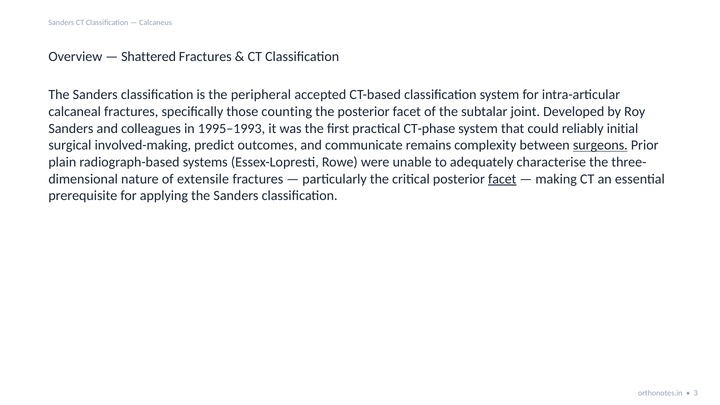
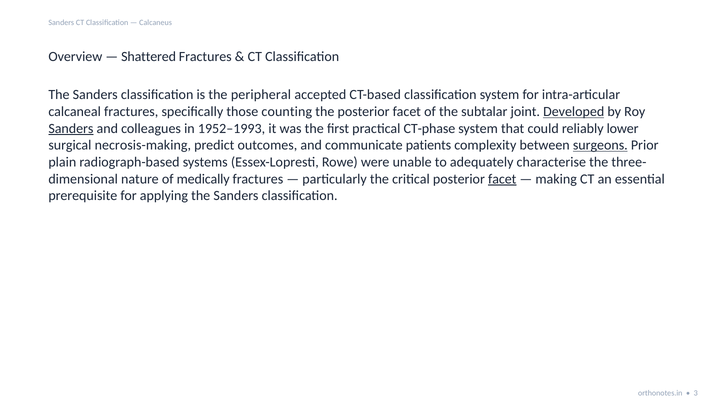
Developed underline: none -> present (574, 112)
Sanders underline: none -> present (71, 128)
1995–1993: 1995–1993 -> 1952–1993 (232, 128)
initial: initial -> lower (623, 128)
involved-making: involved-making -> necrosis-making (143, 145)
remains: remains -> patients (428, 145)
extensile: extensile -> medically (203, 179)
